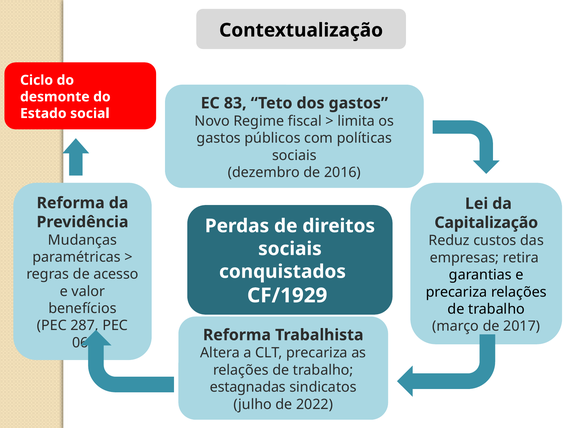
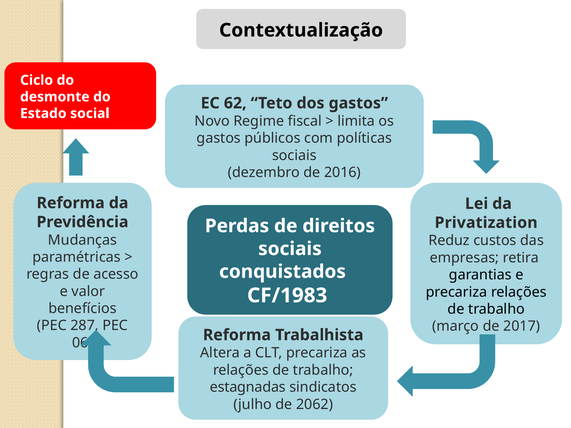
83: 83 -> 62 (235, 103)
Capitalização: Capitalização -> Privatization (486, 223)
CF/1929: CF/1929 -> CF/1983 (287, 296)
2022: 2022 -> 2062 (315, 405)
